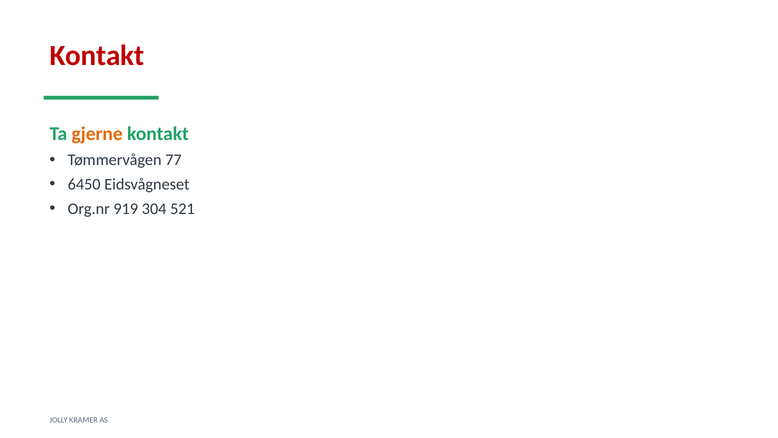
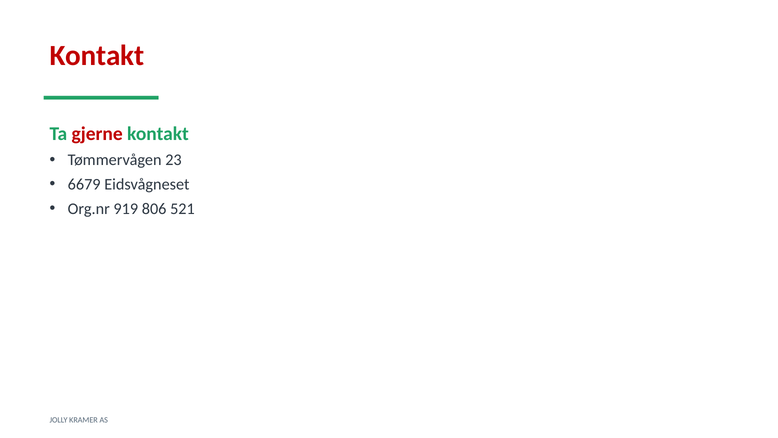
gjerne colour: orange -> red (97, 134)
77: 77 -> 23 (173, 160)
6450: 6450 -> 6679 (84, 184)
304: 304 -> 806 (154, 209)
